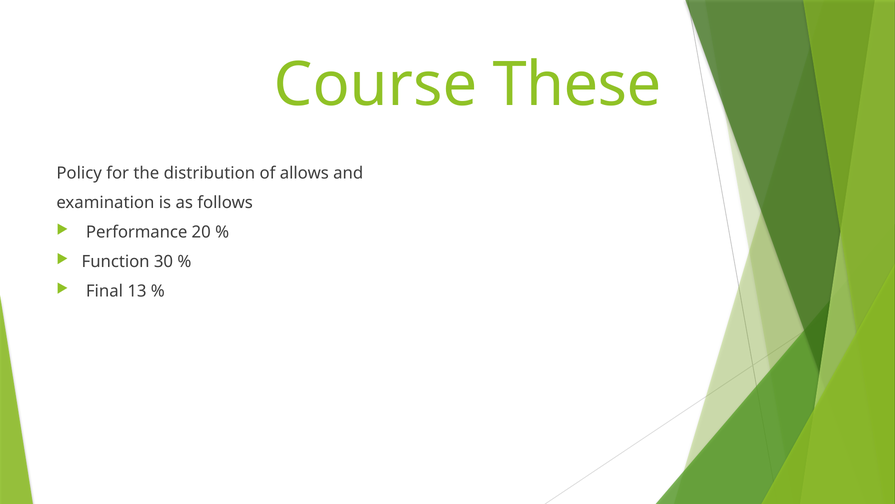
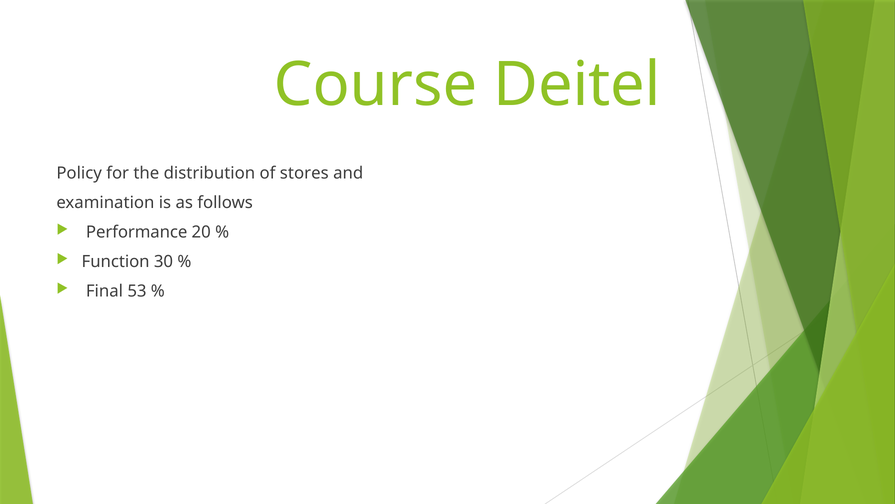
These: These -> Deitel (577, 85)
allows: allows -> stores (304, 173)
13: 13 -> 53 (137, 291)
